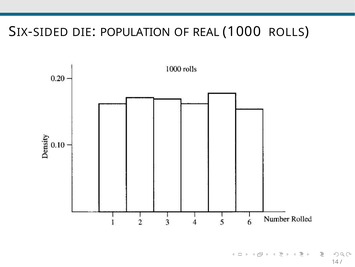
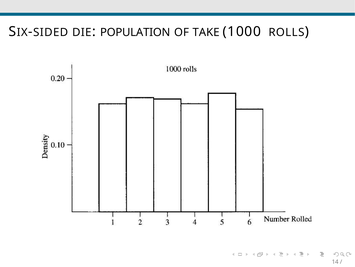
REAL: REAL -> TAKE (206, 32)
